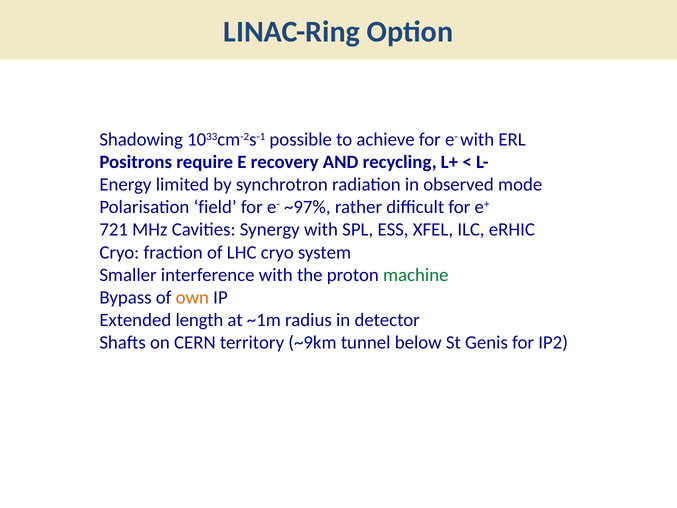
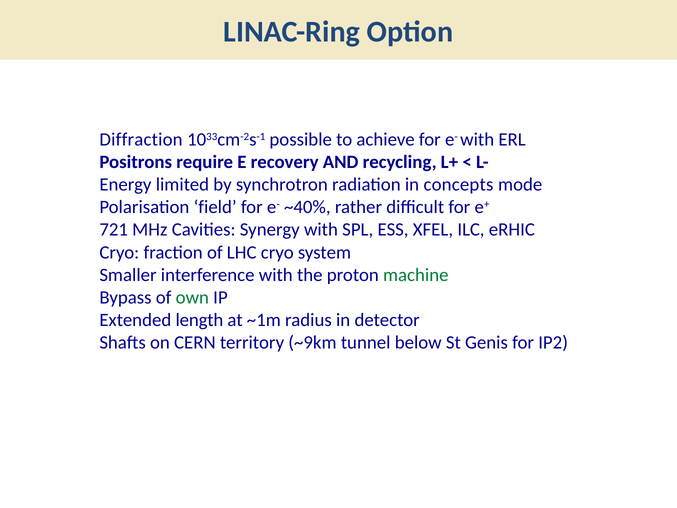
Shadowing: Shadowing -> Diffraction (141, 139)
observed: observed -> concepts (458, 185)
~97%: ~97% -> ~40% (307, 207)
own colour: orange -> green (192, 297)
